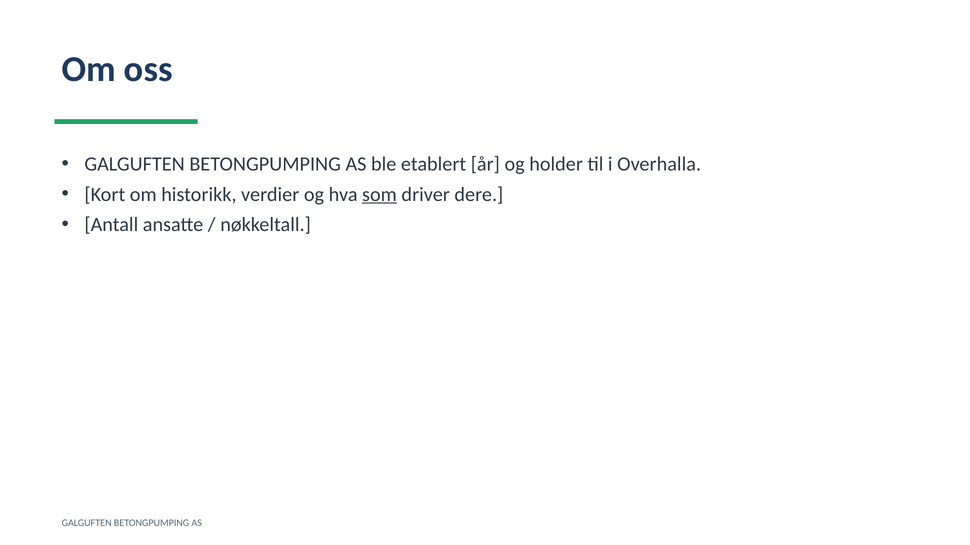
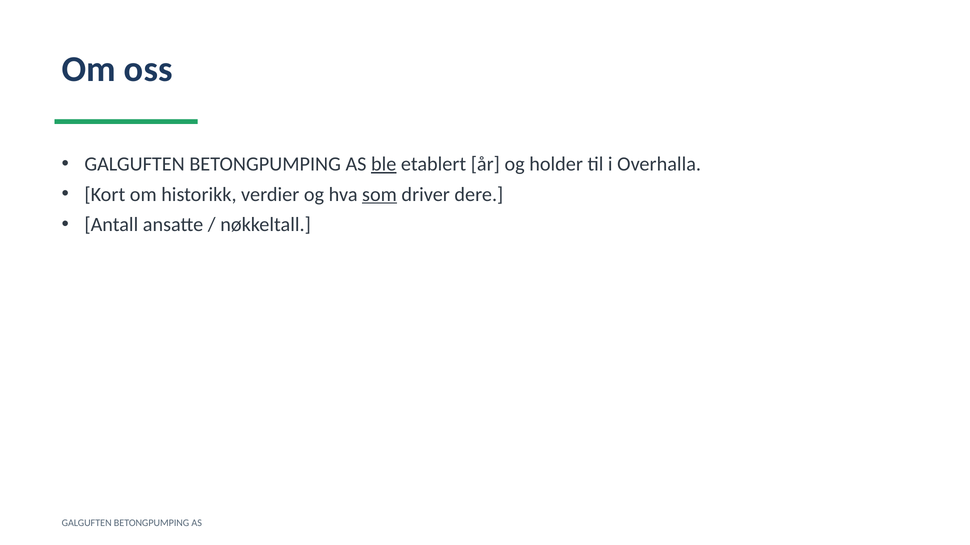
ble underline: none -> present (384, 164)
